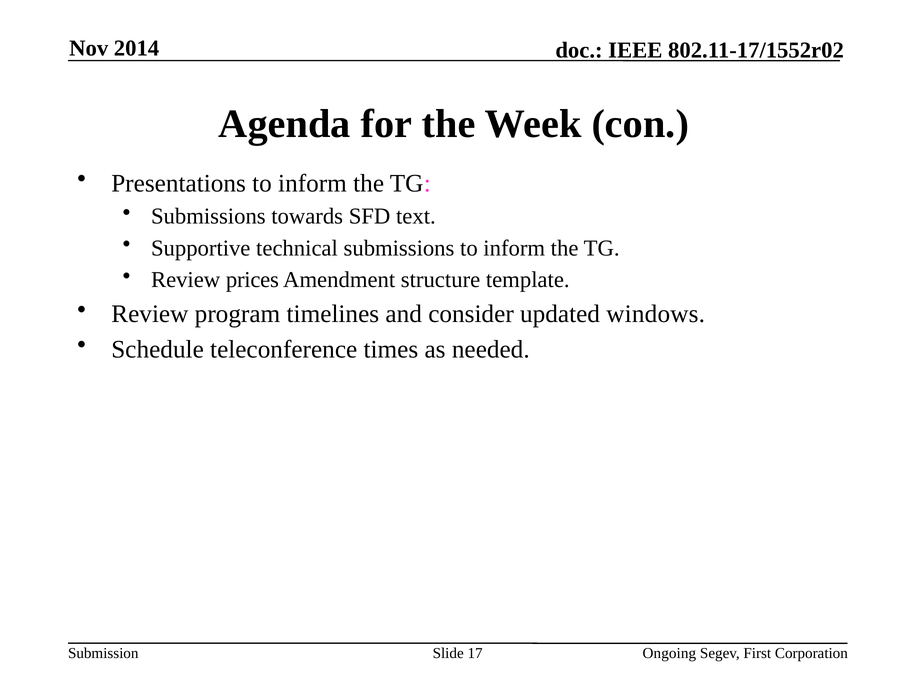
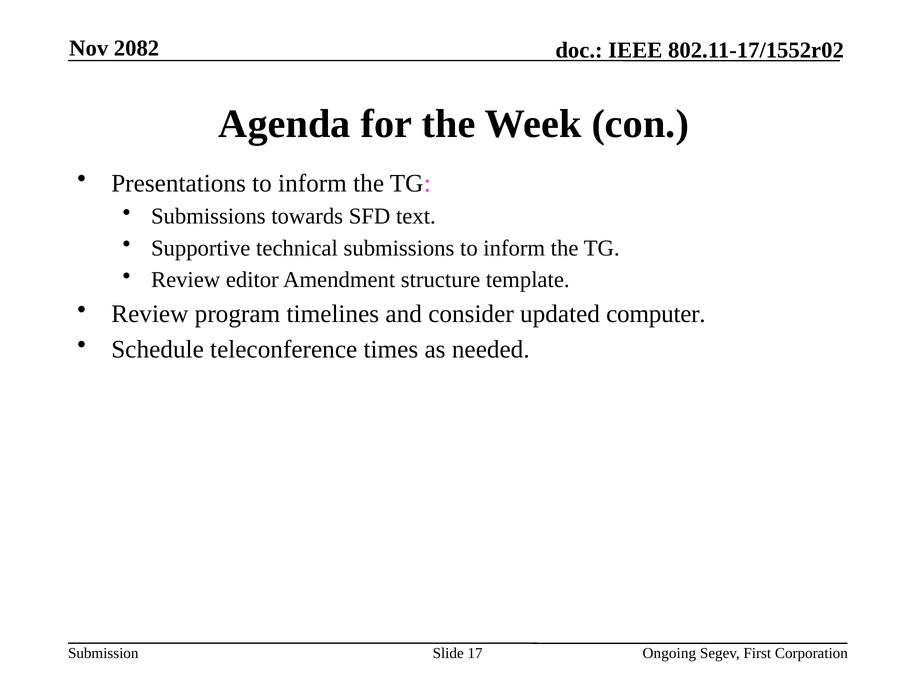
2014: 2014 -> 2082 (137, 48)
prices: prices -> editor (252, 280)
windows: windows -> computer (656, 314)
